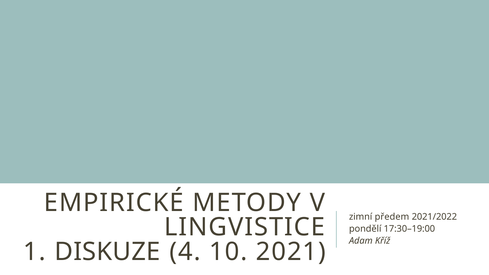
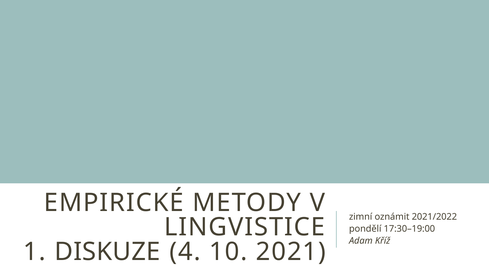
předem: předem -> oznámit (392, 217)
